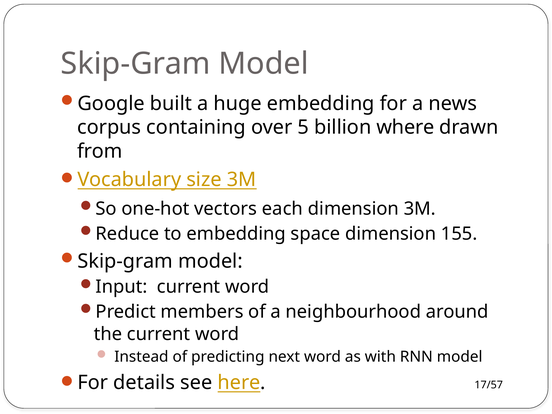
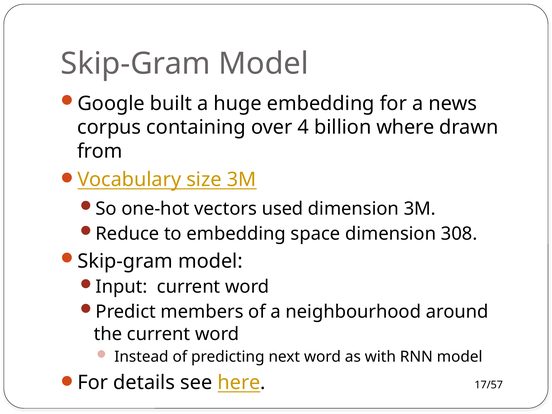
5: 5 -> 4 (303, 127)
each: each -> used (283, 209)
155: 155 -> 308 (459, 234)
